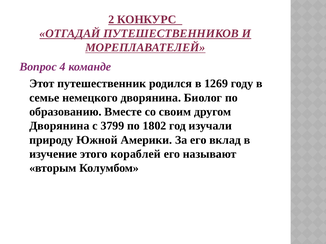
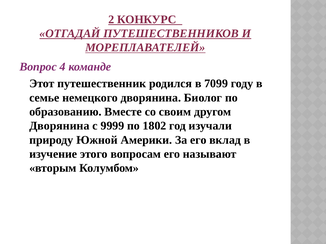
1269: 1269 -> 7099 (216, 84)
3799: 3799 -> 9999 (112, 126)
кораблей: кораблей -> вопросам (136, 154)
